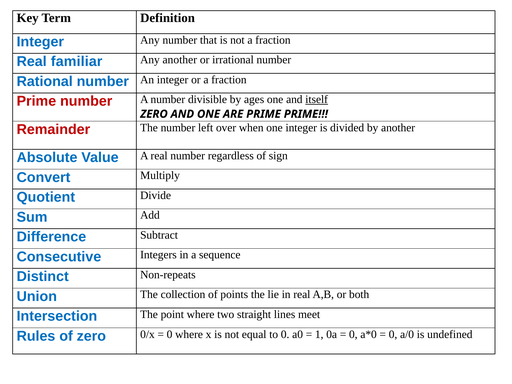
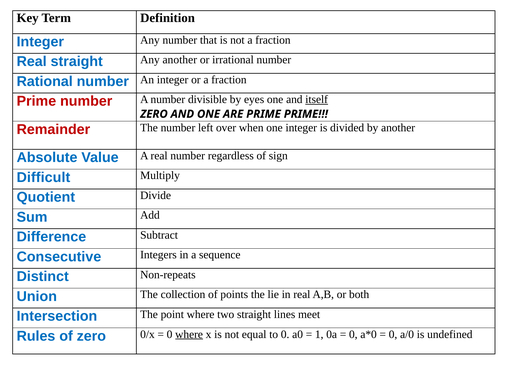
Real familiar: familiar -> straight (77, 62)
ages: ages -> eyes (254, 99)
Convert: Convert -> Difficult (43, 177)
where underline: none -> present (189, 334)
